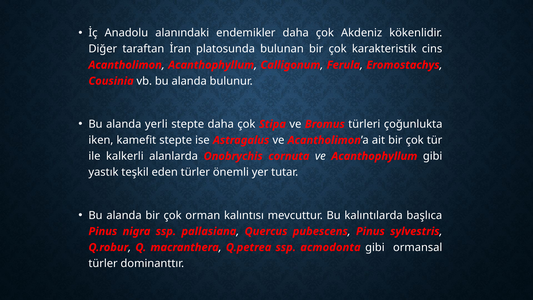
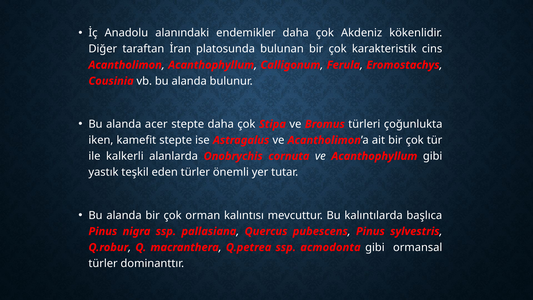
yerli: yerli -> acer (156, 124)
